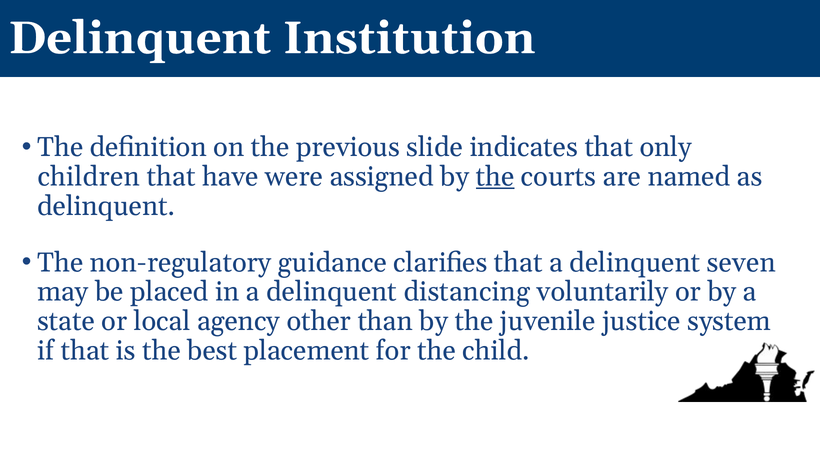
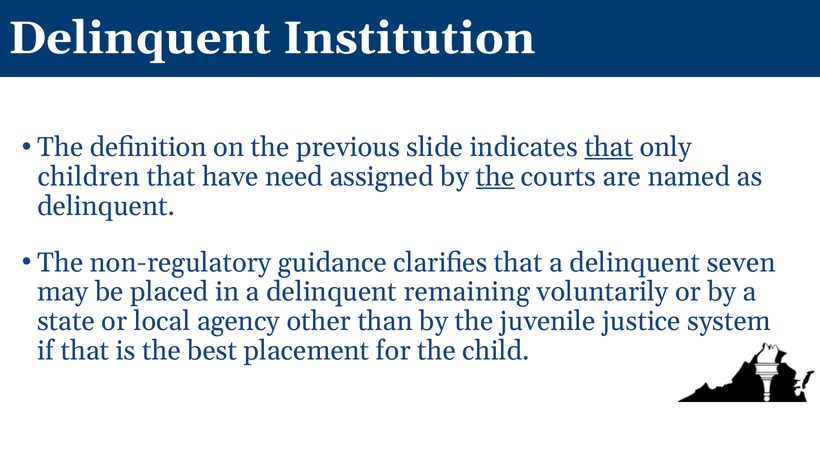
that underline: none -> present (609, 147)
were: were -> need (294, 177)
distancing: distancing -> remaining (467, 292)
